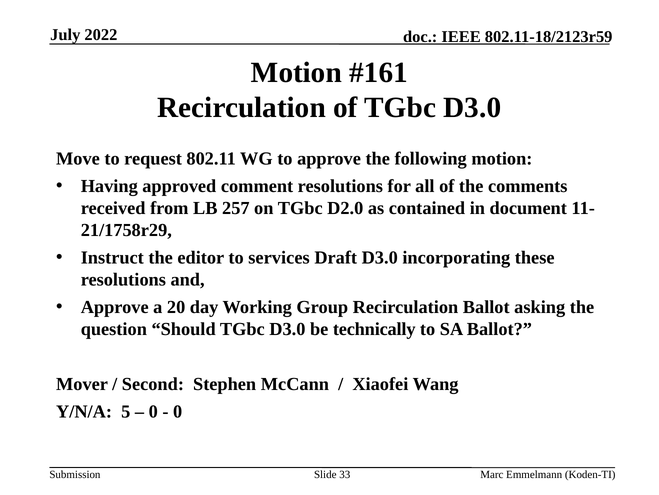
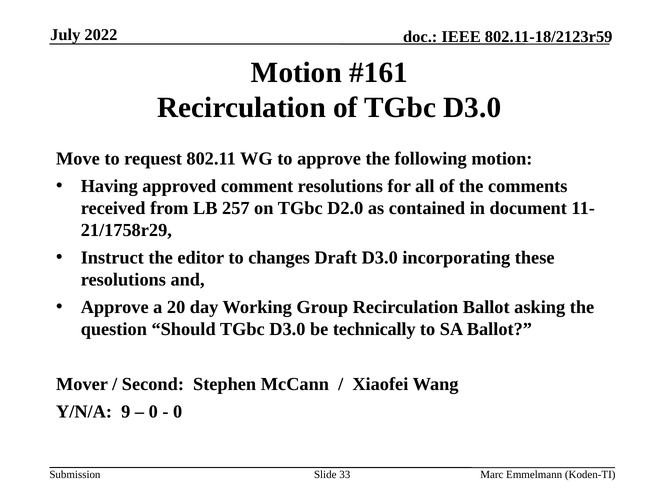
services: services -> changes (279, 257)
5: 5 -> 9 (126, 411)
